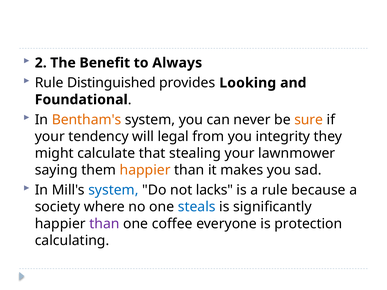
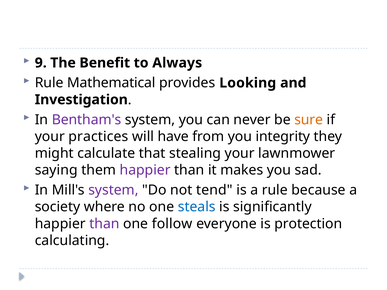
2: 2 -> 9 (41, 63)
Distinguished: Distinguished -> Mathematical (111, 83)
Foundational: Foundational -> Investigation (81, 100)
Bentham's colour: orange -> purple (87, 120)
tendency: tendency -> practices (98, 137)
legal: legal -> have (173, 137)
happier colour: orange -> purple (145, 170)
system colour: blue -> purple (113, 190)
lacks: lacks -> tend (214, 190)
coffee: coffee -> follow (172, 224)
